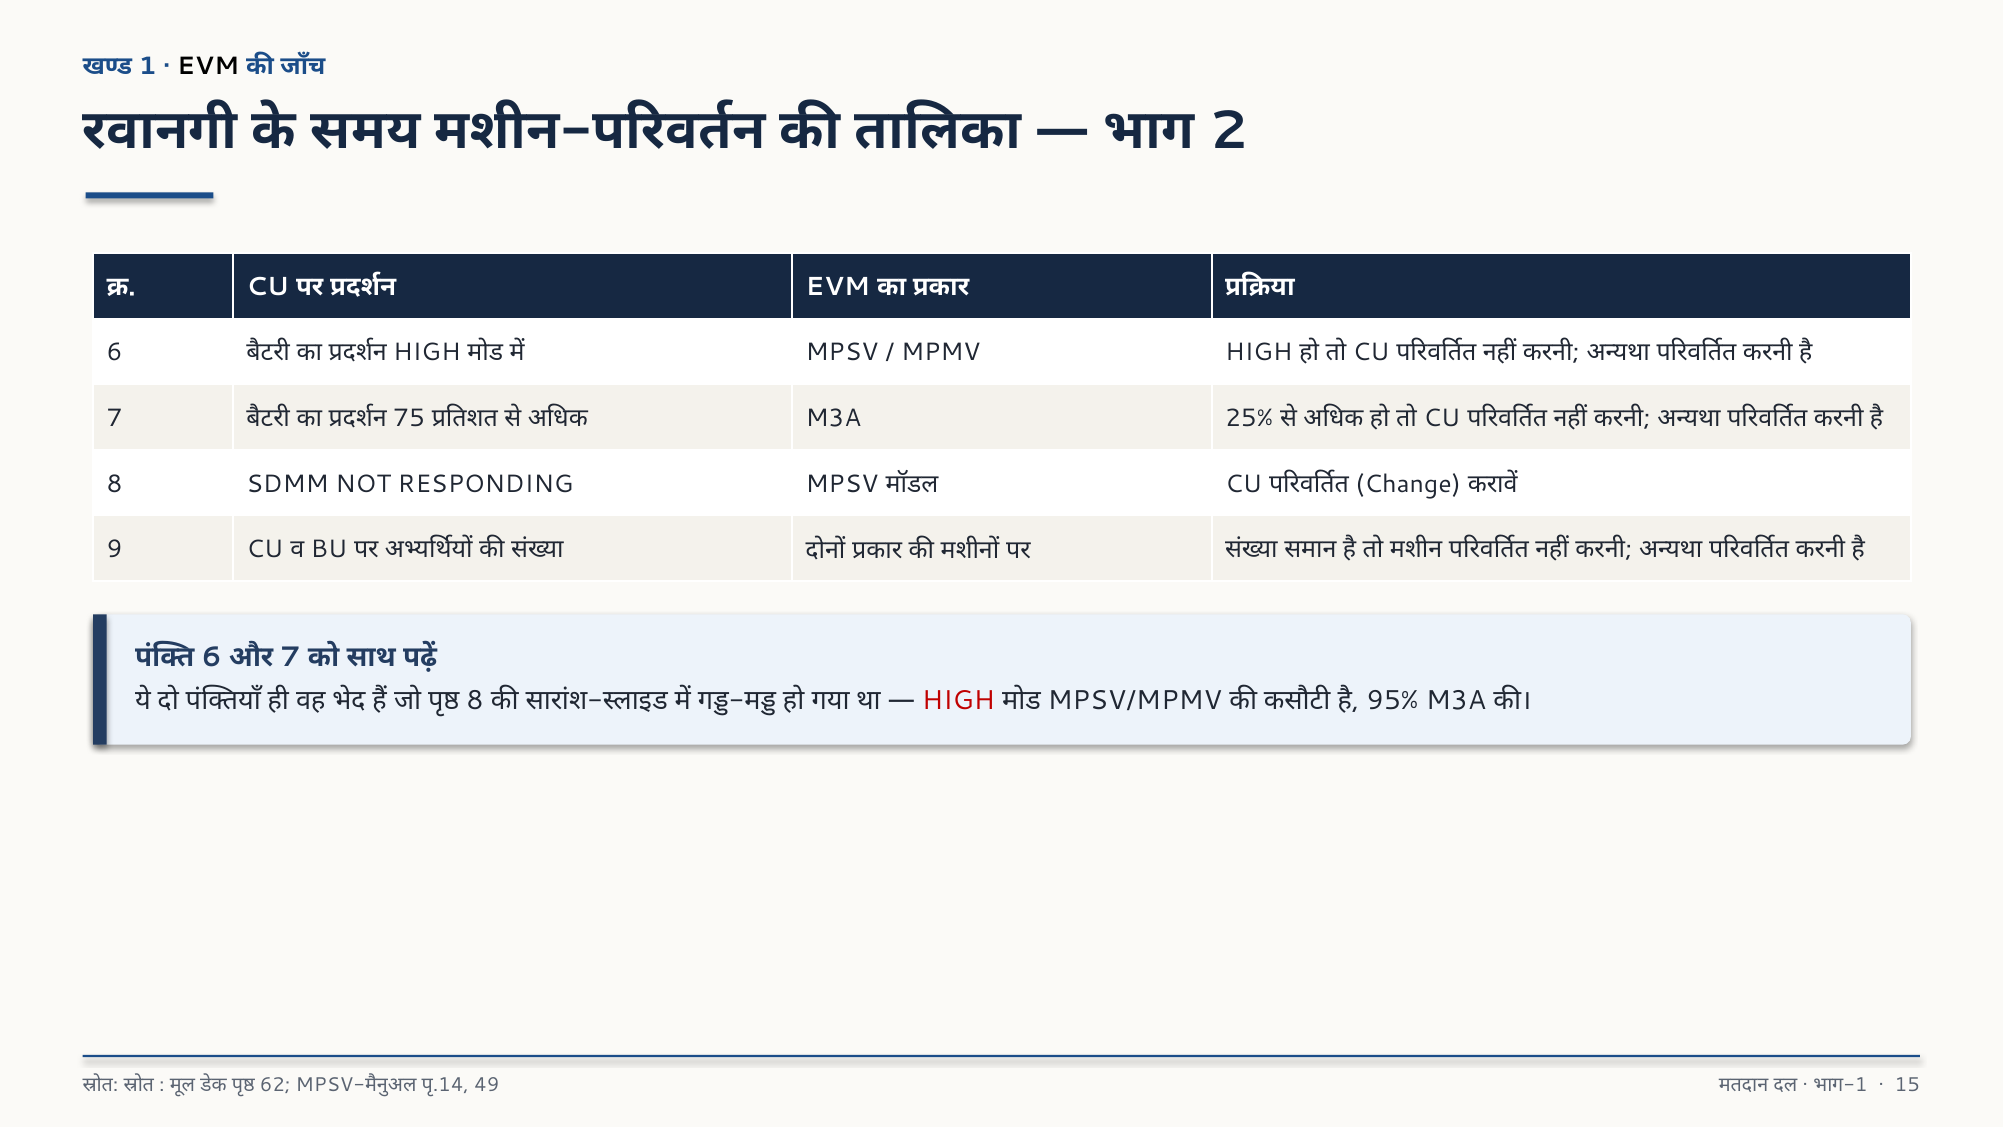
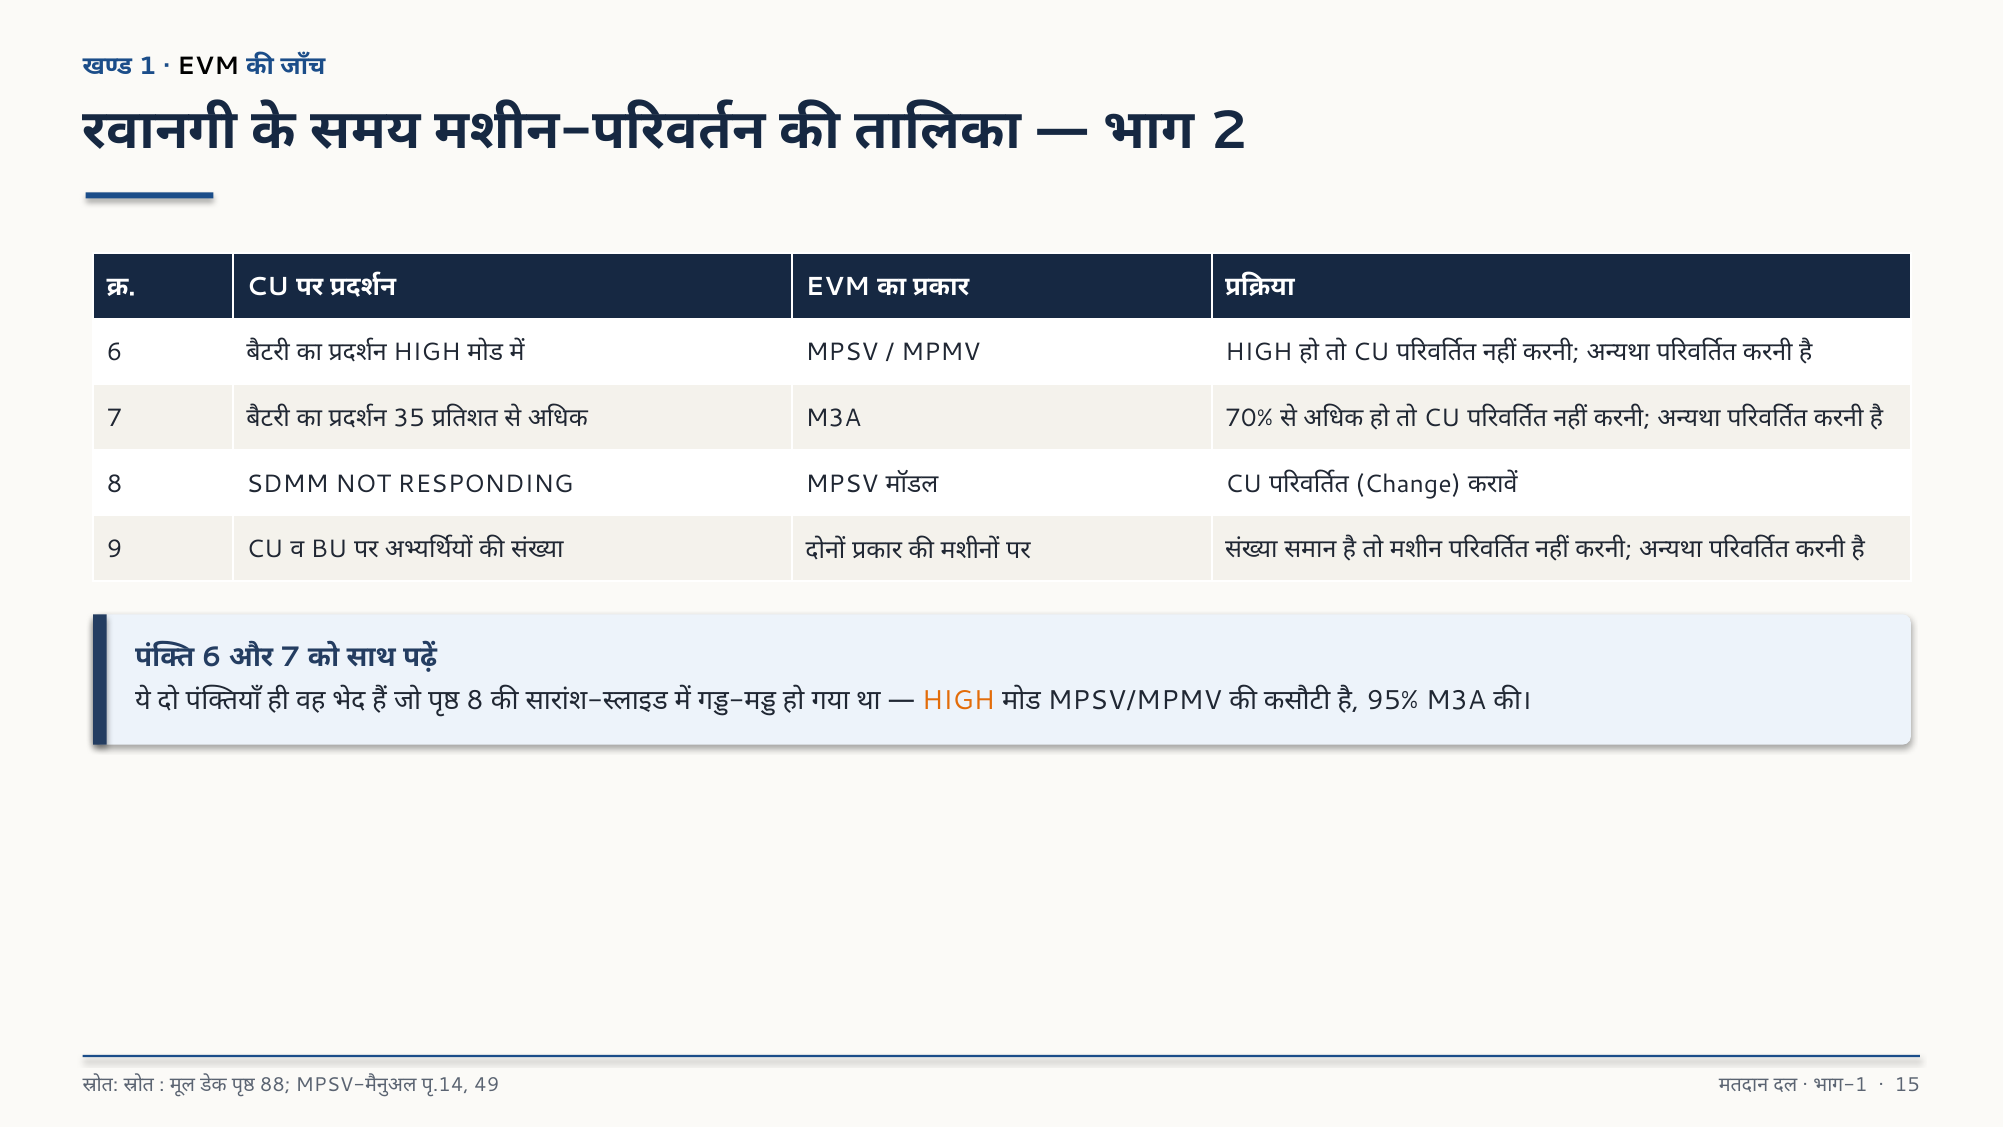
75: 75 -> 35 (409, 418)
25%: 25% -> 70% (1249, 418)
HIGH colour: red -> orange (958, 700)
62: 62 -> 88 (275, 1084)
